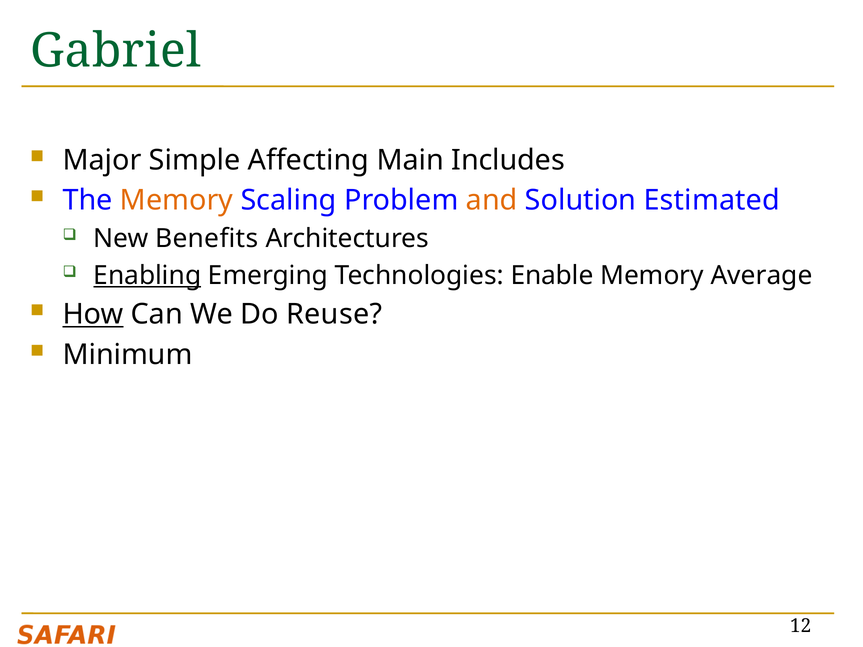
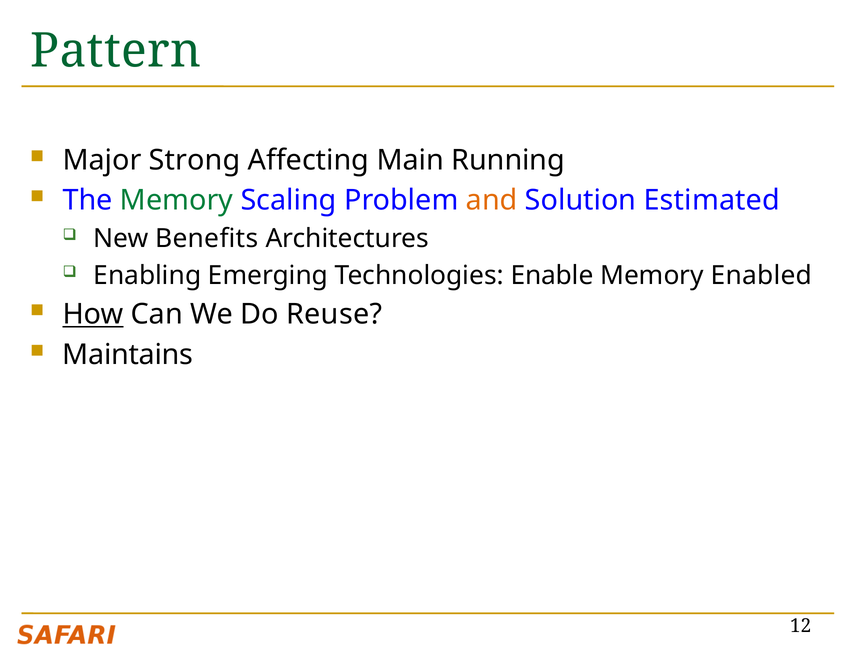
Gabriel: Gabriel -> Pattern (116, 51)
Simple: Simple -> Strong (195, 160)
Includes: Includes -> Running (508, 160)
Memory colour: orange -> green (177, 201)
Enabling underline: present -> none (147, 276)
Average: Average -> Enabled (761, 276)
Minimum: Minimum -> Maintains (128, 355)
